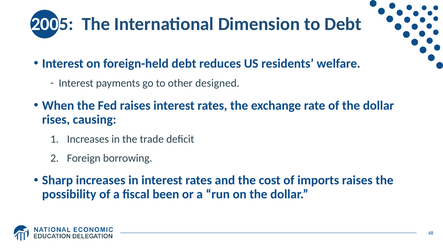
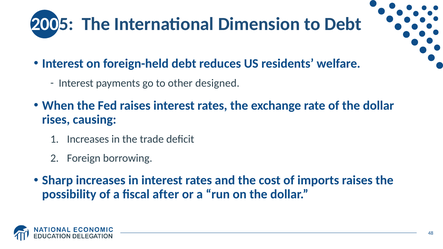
been: been -> after (166, 194)
